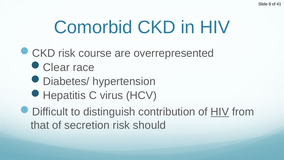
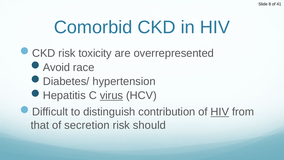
course: course -> toxicity (95, 53)
Clear: Clear -> Avoid (56, 67)
virus underline: none -> present (111, 95)
